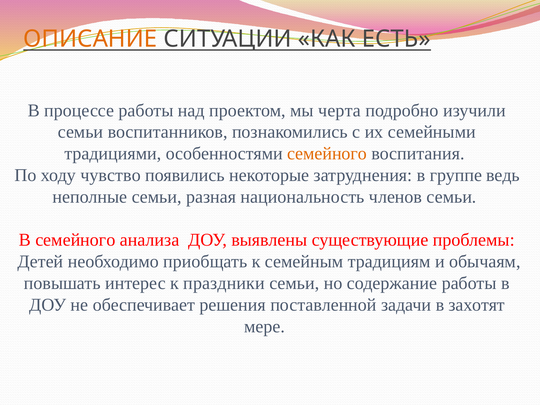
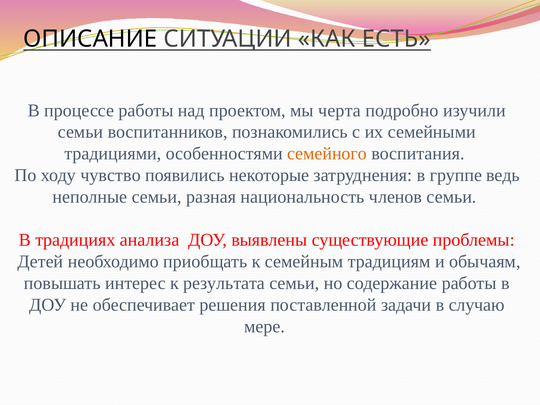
ОПИСАНИЕ colour: orange -> black (90, 39)
В семейного: семейного -> традициях (75, 240)
праздники: праздники -> результата (224, 283)
захотят: захотят -> случаю (477, 305)
